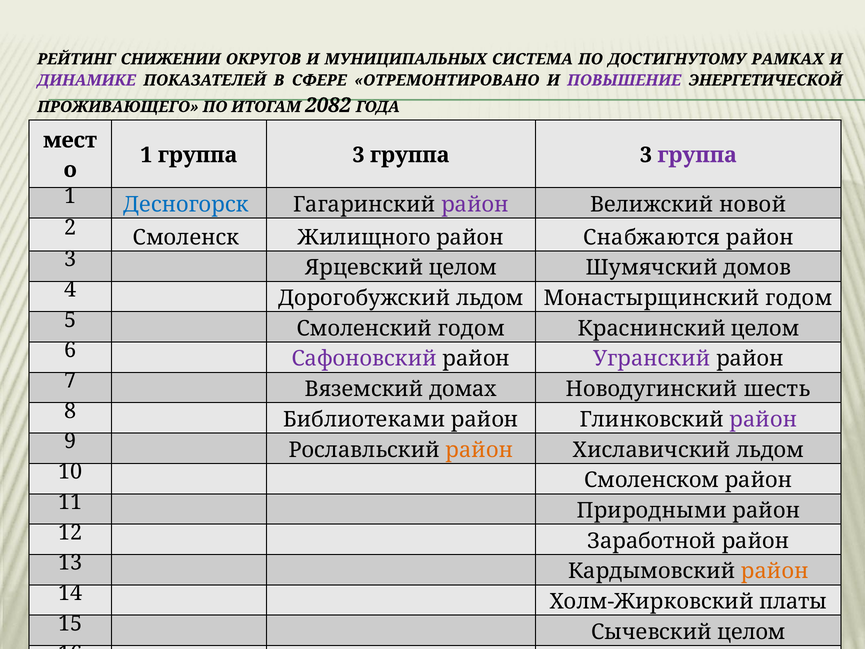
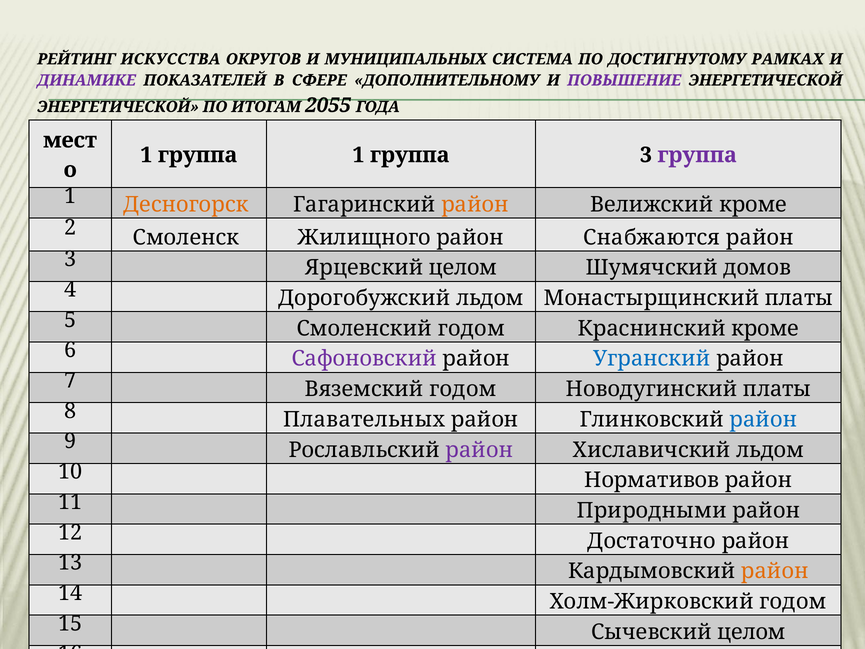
СНИЖЕНИИ: СНИЖЕНИИ -> ИСКУССТВА (171, 59)
ОТРЕМОНТИРОВАНО: ОТРЕМОНТИРОВАНО -> ДОПОЛНИТЕЛЬНОМУ (447, 80)
ПРОЖИВАЮЩЕГО: ПРОЖИВАЮЩЕГО -> ЭНЕРГЕТИЧЕСКОЙ (118, 107)
2082: 2082 -> 2055 (328, 105)
1 группа 3: 3 -> 1 (358, 155)
Десногорск colour: blue -> orange (186, 204)
район colour: purple -> orange (475, 204)
Велижский новой: новой -> кроме (753, 204)
Монастырщинский годом: годом -> платы (799, 298)
Краснинский целом: целом -> кроме (765, 328)
Угранский colour: purple -> blue (652, 359)
Вяземский домах: домах -> годом (463, 389)
Новодугинский шесть: шесть -> платы (777, 389)
Библиотеками: Библиотеками -> Плавательных (364, 419)
район colour: purple -> blue (763, 419)
район colour: orange -> purple (479, 450)
Смоленском: Смоленском -> Нормативов (652, 480)
Заработной: Заработной -> Достаточно (652, 541)
Холм-Жирковский платы: платы -> годом (793, 601)
